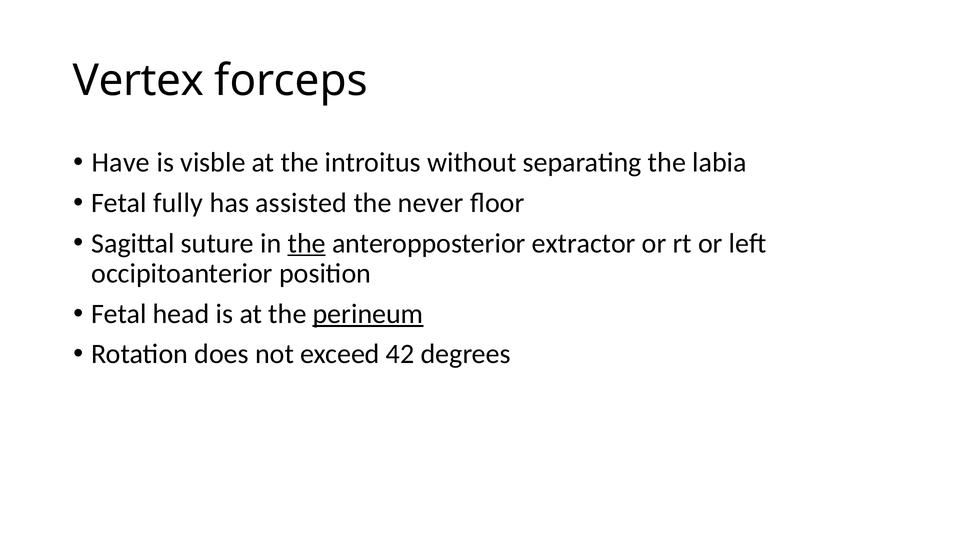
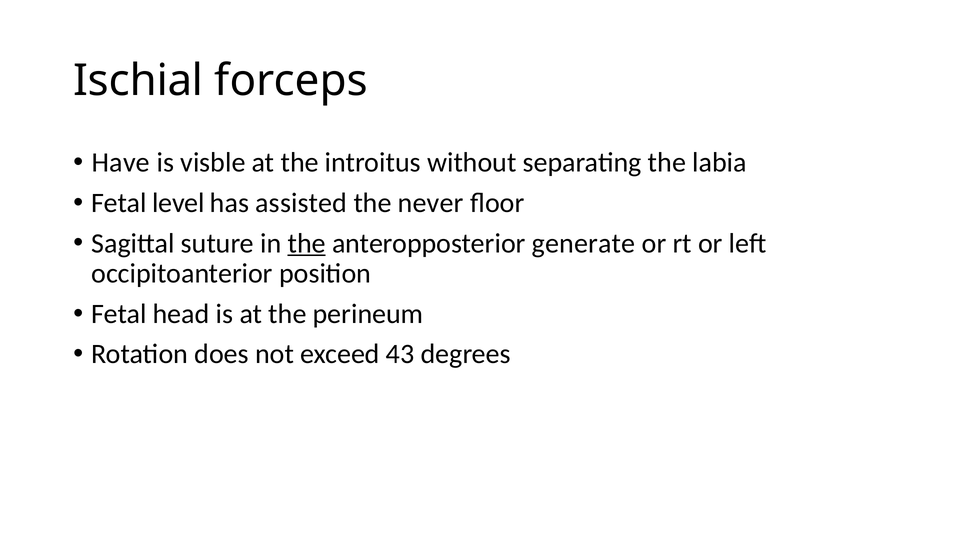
Vertex: Vertex -> Ischial (138, 81)
fully: fully -> level (178, 203)
extractor: extractor -> generate (584, 243)
perineum underline: present -> none (368, 314)
42: 42 -> 43 (400, 354)
